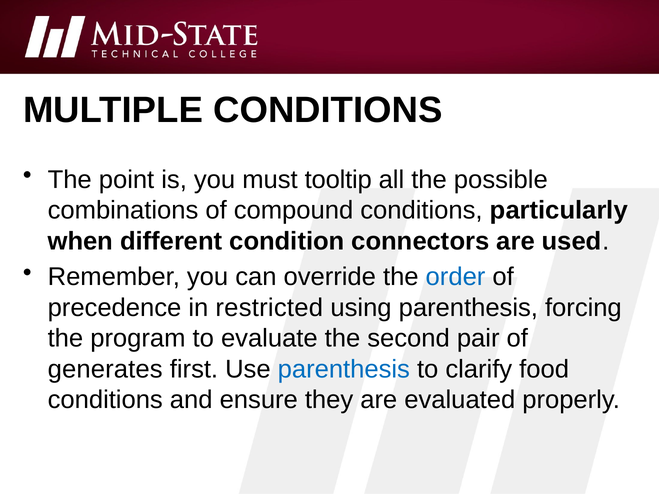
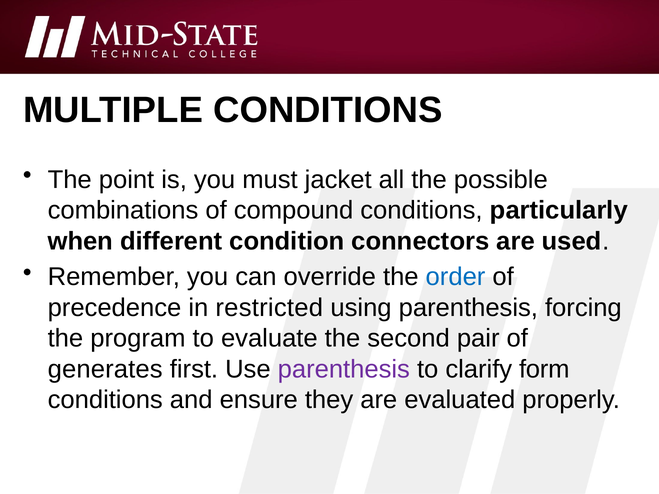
tooltip: tooltip -> jacket (338, 180)
parenthesis colour: blue -> purple (344, 369)
food: food -> form (544, 369)
